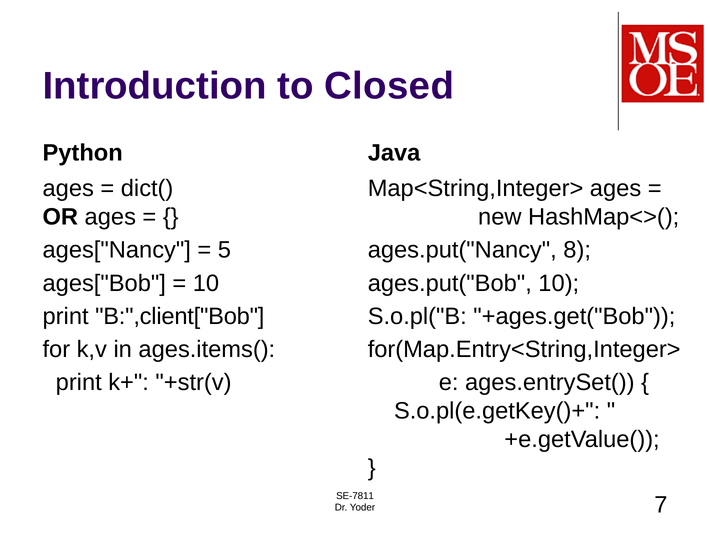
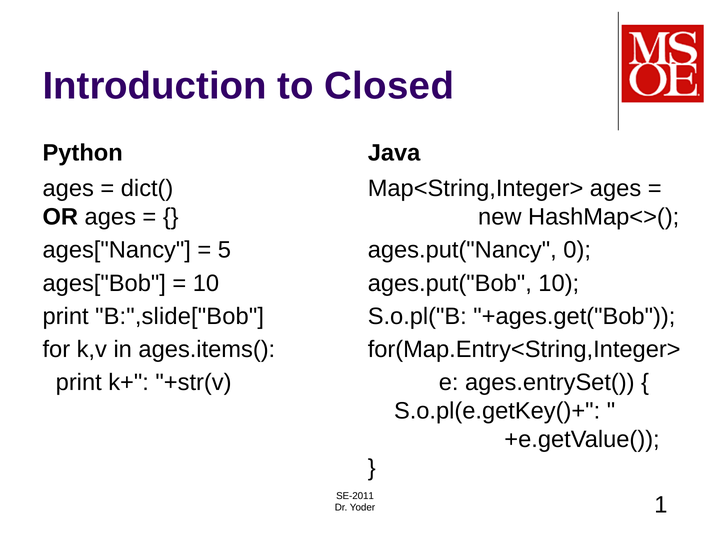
8: 8 -> 0 (577, 250)
B:",client["Bob: B:",client["Bob -> B:",slide["Bob (180, 316)
SE-7811: SE-7811 -> SE-2011 (355, 495)
7: 7 -> 1 (661, 505)
